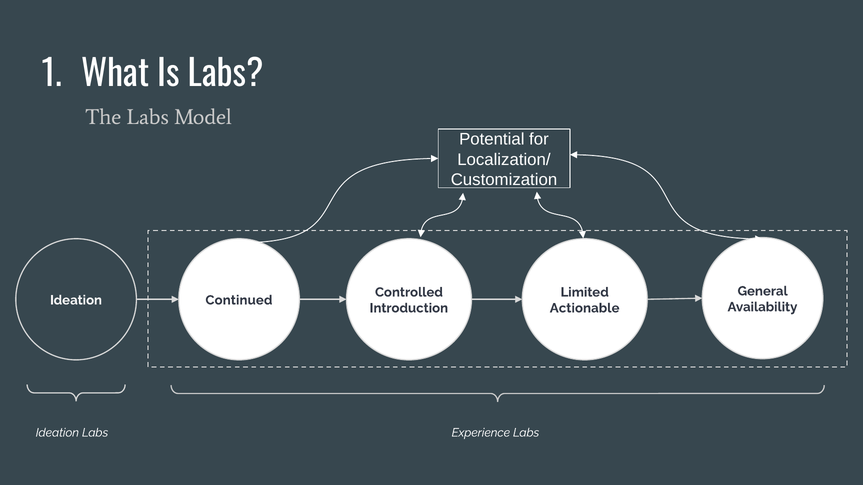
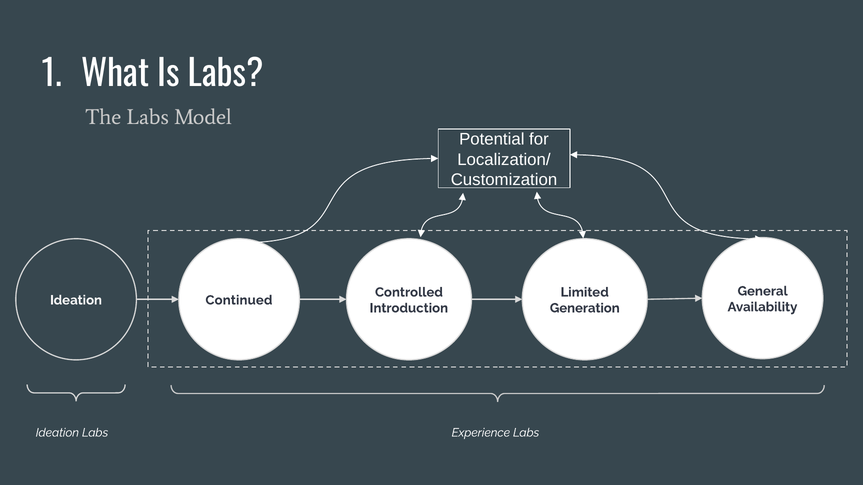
Actionable: Actionable -> Generation (585, 308)
